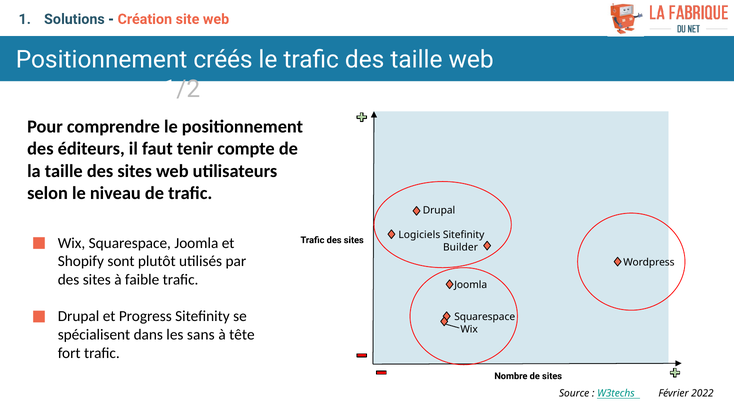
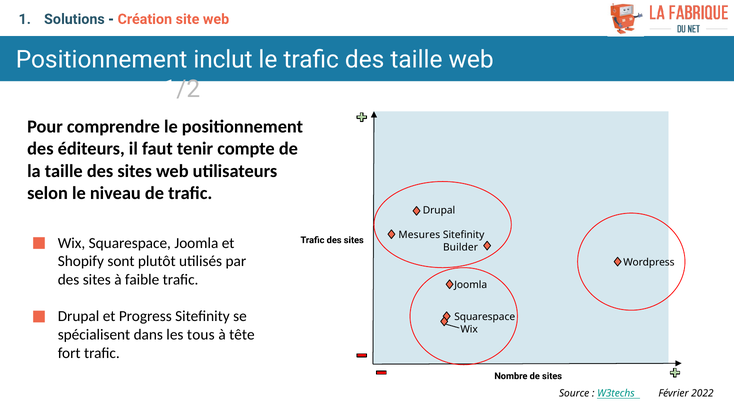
créés: créés -> inclut (223, 60)
Logiciels: Logiciels -> Mesures (419, 235)
sans: sans -> tous (201, 335)
